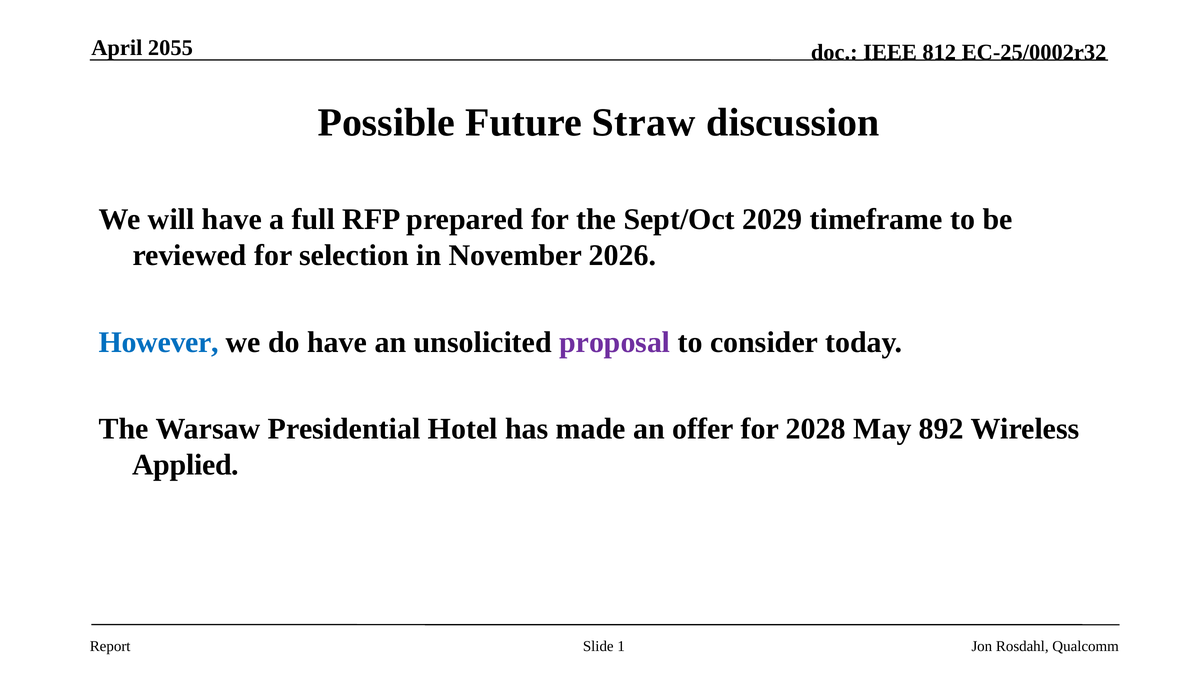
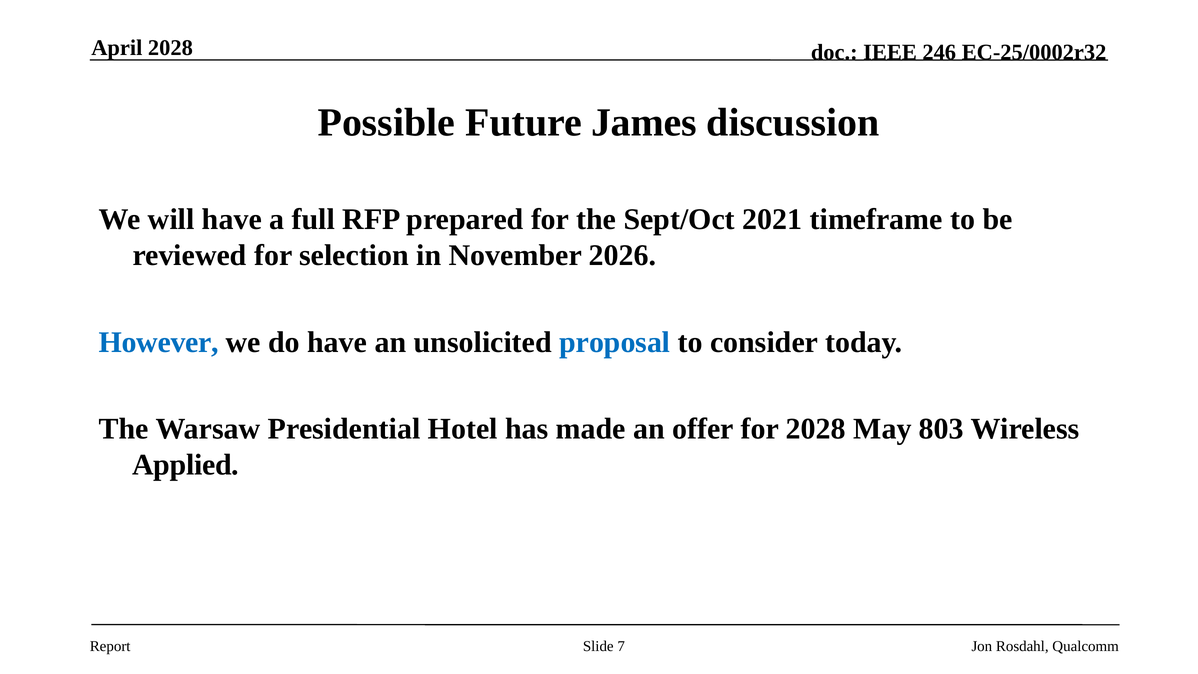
April 2055: 2055 -> 2028 (170, 48)
812: 812 -> 246 (939, 52)
Straw: Straw -> James (644, 122)
2029: 2029 -> 2021 (772, 219)
proposal colour: purple -> blue (615, 342)
892: 892 -> 803 (941, 429)
1: 1 -> 7 (621, 646)
